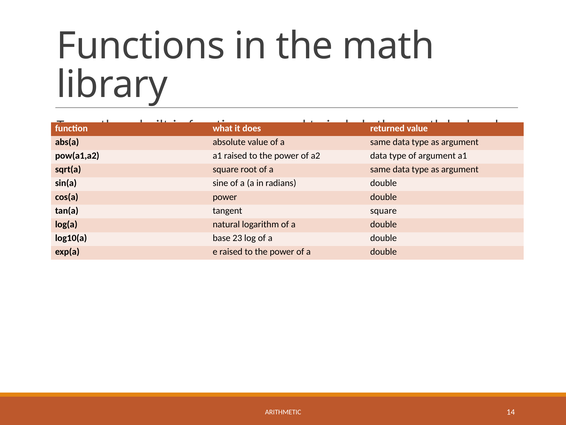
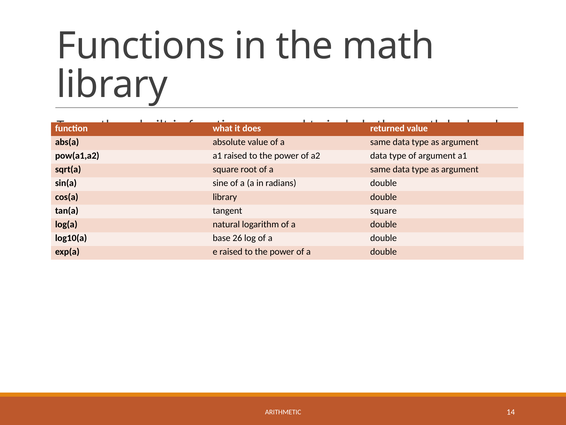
cos(a power: power -> library (225, 197)
23: 23 -> 26 (237, 238)
